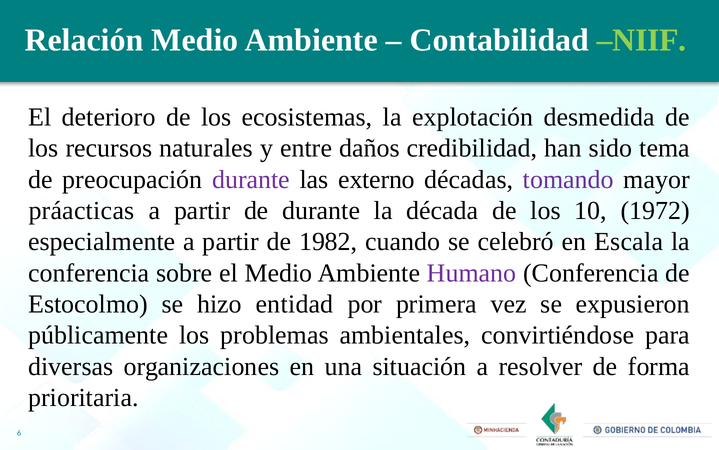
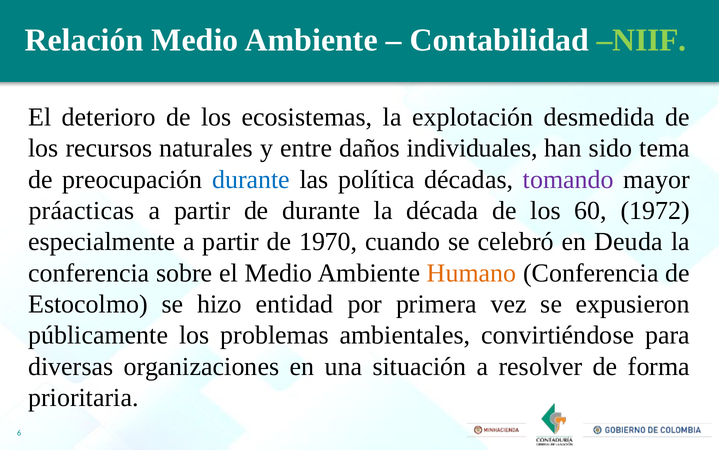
credibilidad: credibilidad -> individuales (472, 148)
durante colour: purple -> blue (251, 179)
externo: externo -> política (377, 179)
10: 10 -> 60 (591, 210)
1982: 1982 -> 1970 (328, 241)
Escala: Escala -> Deuda (629, 241)
Humano colour: purple -> orange (472, 273)
